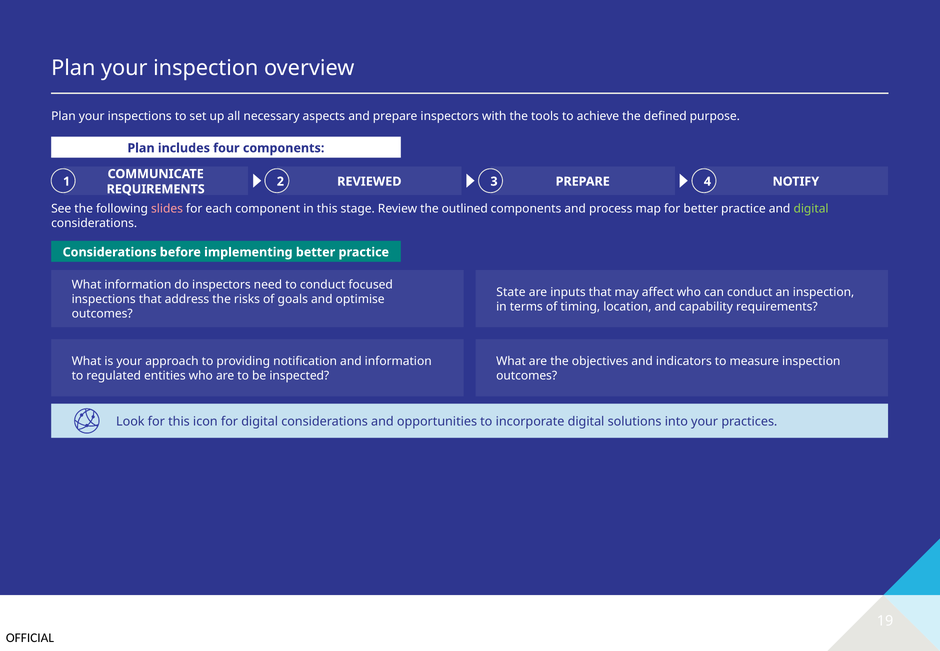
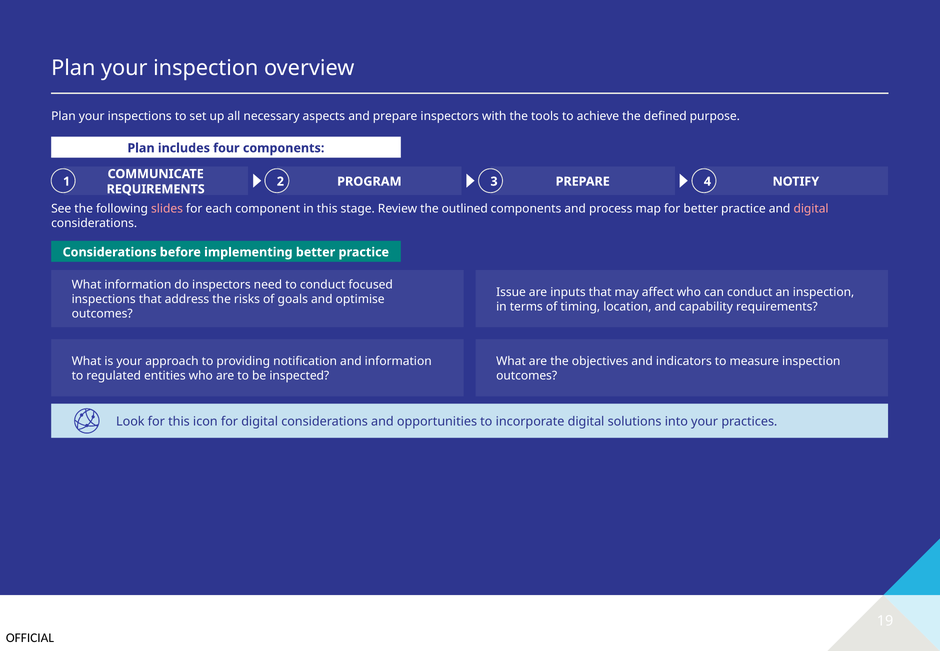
REVIEWED: REVIEWED -> PROGRAM (369, 181)
digital colour: light green -> pink (811, 209)
State: State -> Issue (511, 292)
